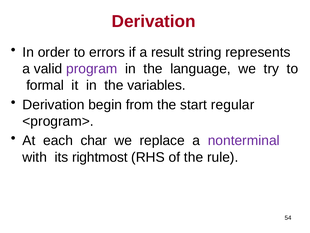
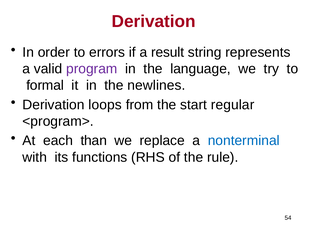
variables: variables -> newlines (156, 85)
begin: begin -> loops (105, 104)
char: char -> than (94, 140)
nonterminal colour: purple -> blue (244, 140)
rightmost: rightmost -> functions (100, 157)
